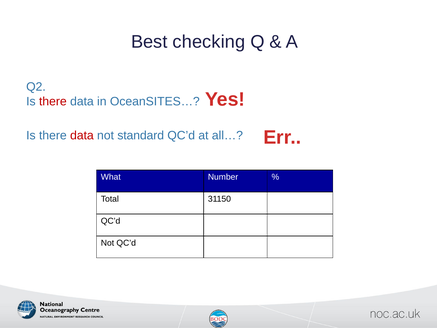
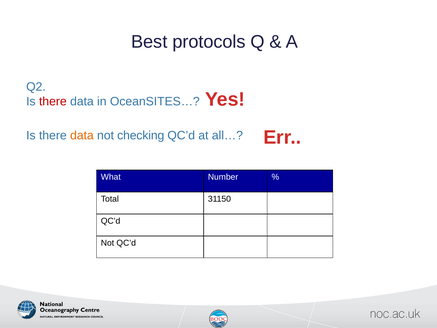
checking: checking -> protocols (209, 42)
data colour: red -> orange (82, 135)
standard: standard -> checking (141, 135)
